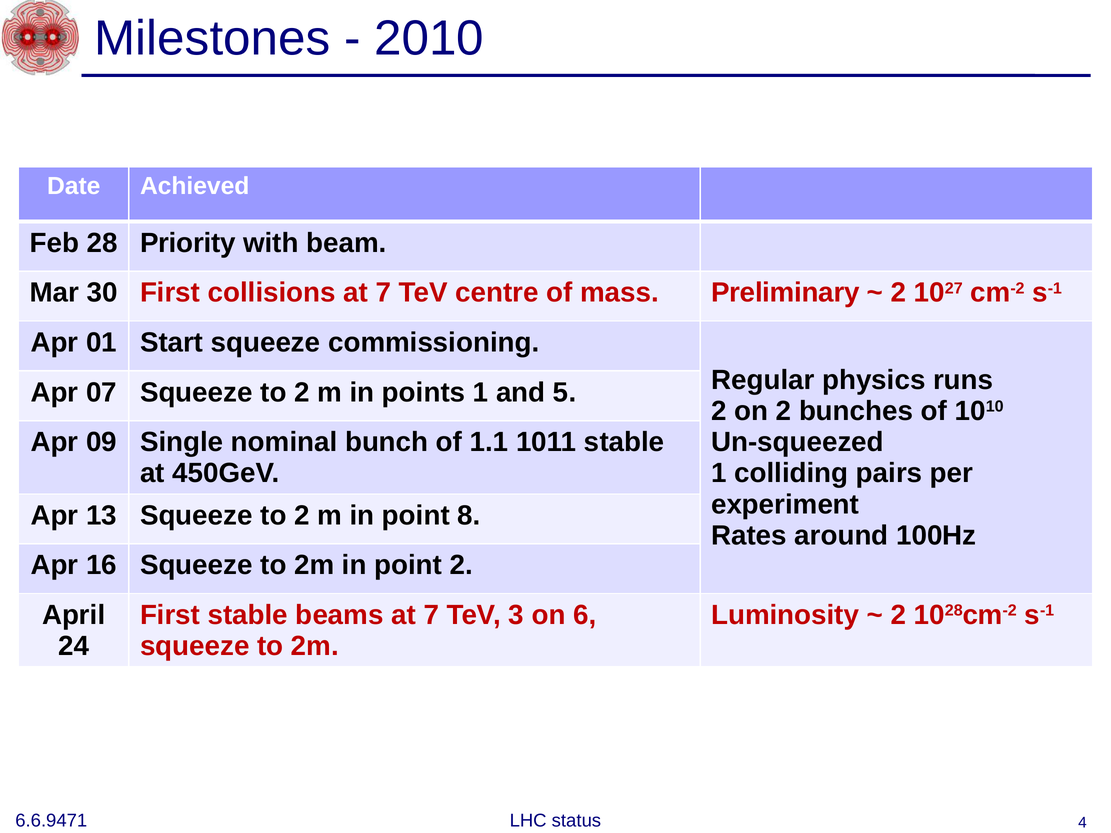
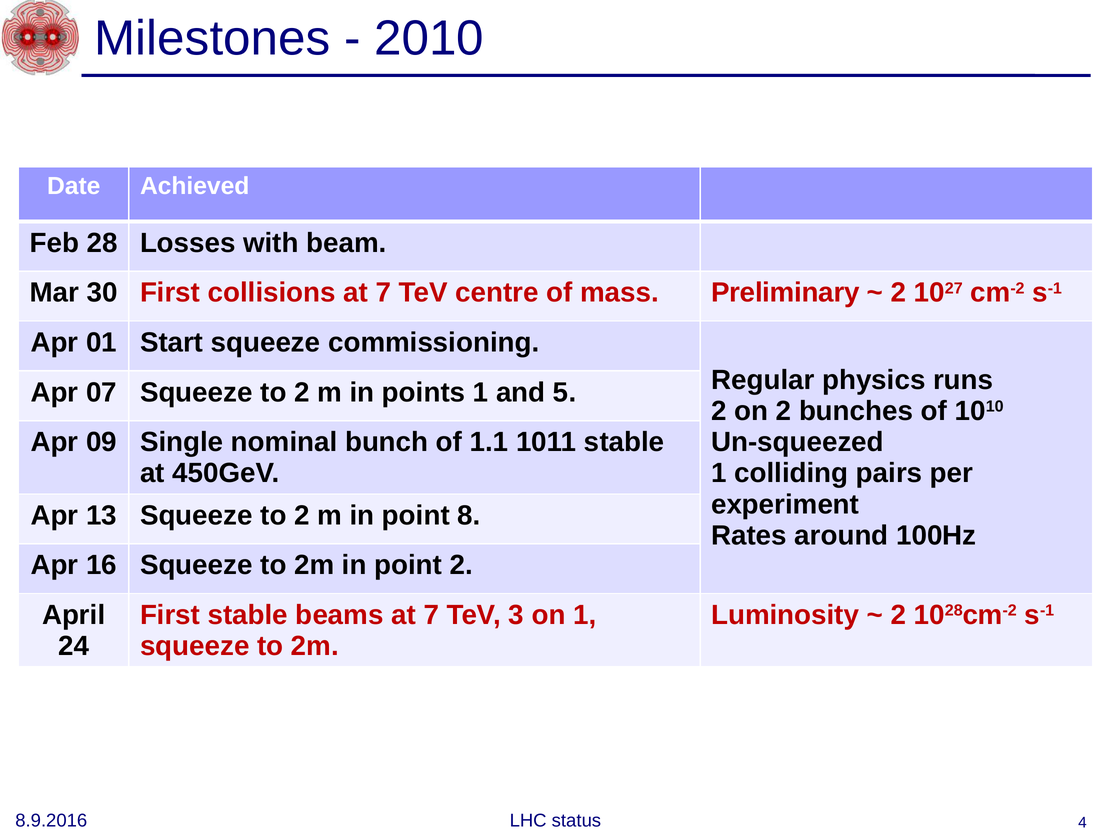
Priority: Priority -> Losses (188, 243)
on 6: 6 -> 1 (585, 615)
6.6.9471: 6.6.9471 -> 8.9.2016 (51, 821)
